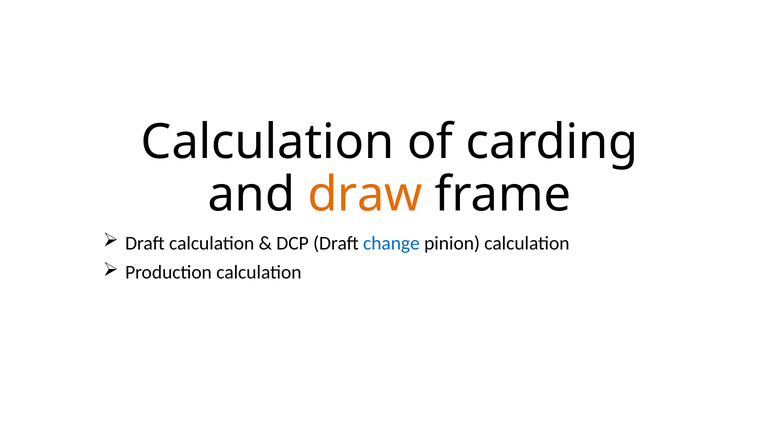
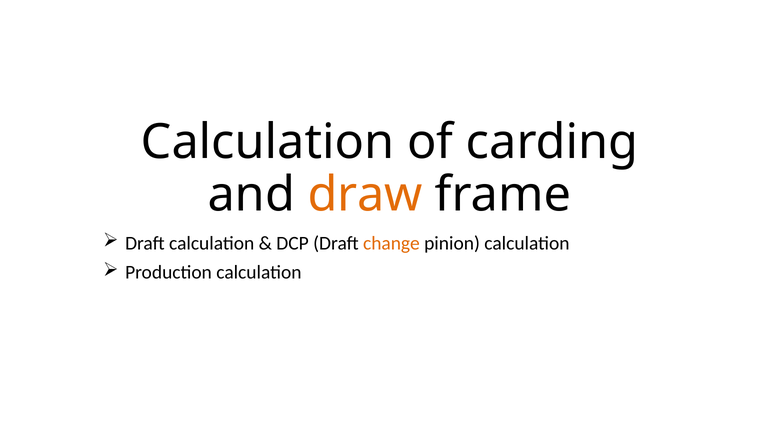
change colour: blue -> orange (391, 243)
